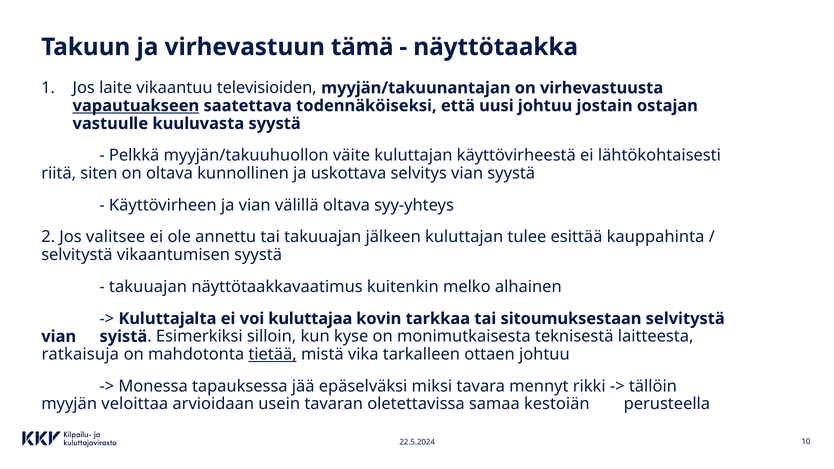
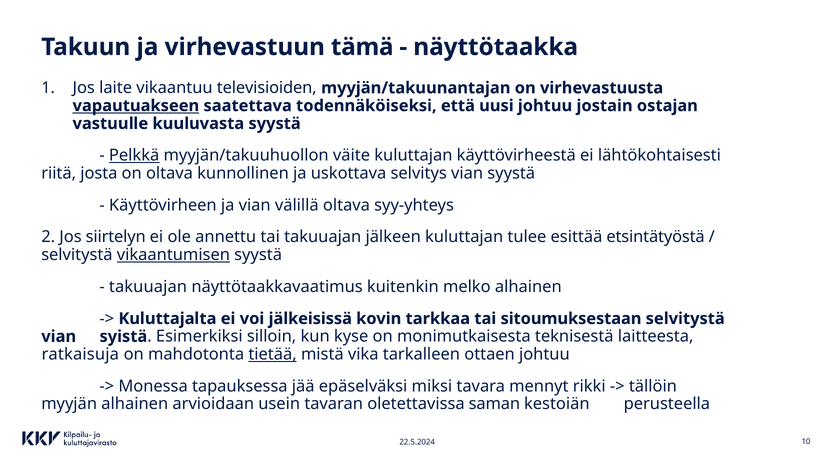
Pelkkä underline: none -> present (134, 155)
siten: siten -> josta (99, 173)
valitsee: valitsee -> siirtelyn (116, 237)
kauppahinta: kauppahinta -> etsintätyöstä (656, 237)
vikaantumisen underline: none -> present (173, 255)
kuluttajaa: kuluttajaa -> jälkeisissä (310, 319)
myyjän veloittaa: veloittaa -> alhainen (135, 404)
samaa: samaa -> saman (494, 404)
